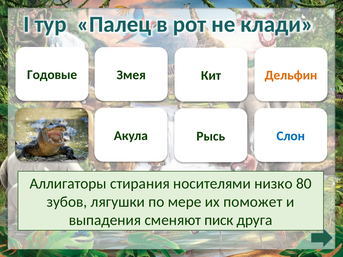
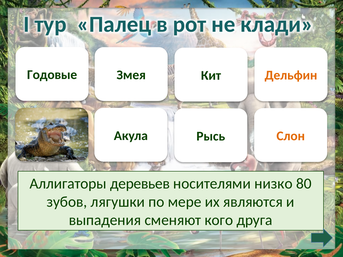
Слон colour: blue -> orange (291, 136)
стирания: стирания -> деревьев (140, 184)
поможет: поможет -> являются (253, 202)
писк: писк -> кого (219, 220)
